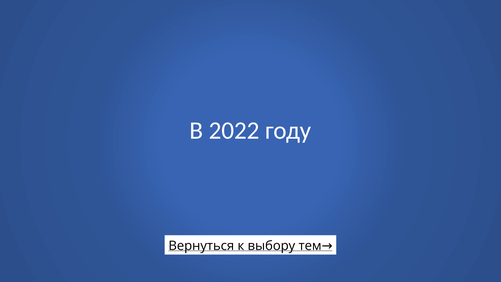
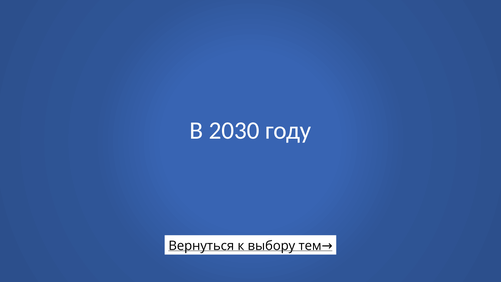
2022: 2022 -> 2030 (234, 130)
